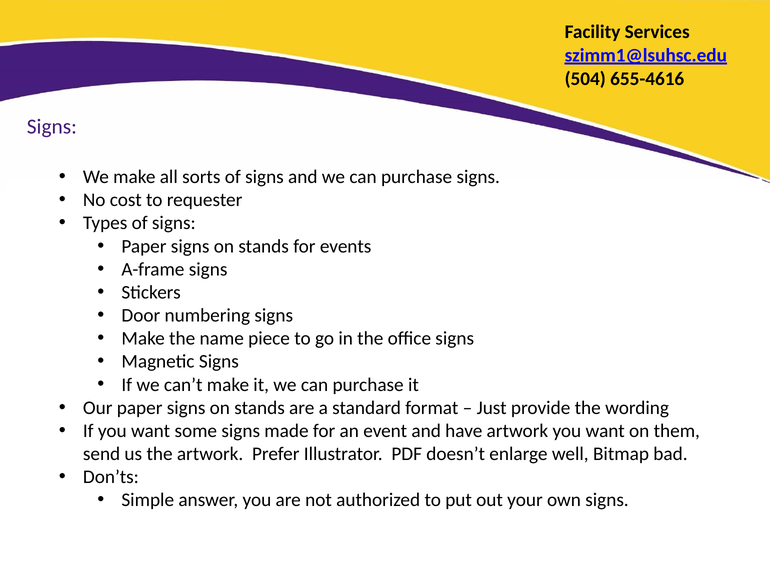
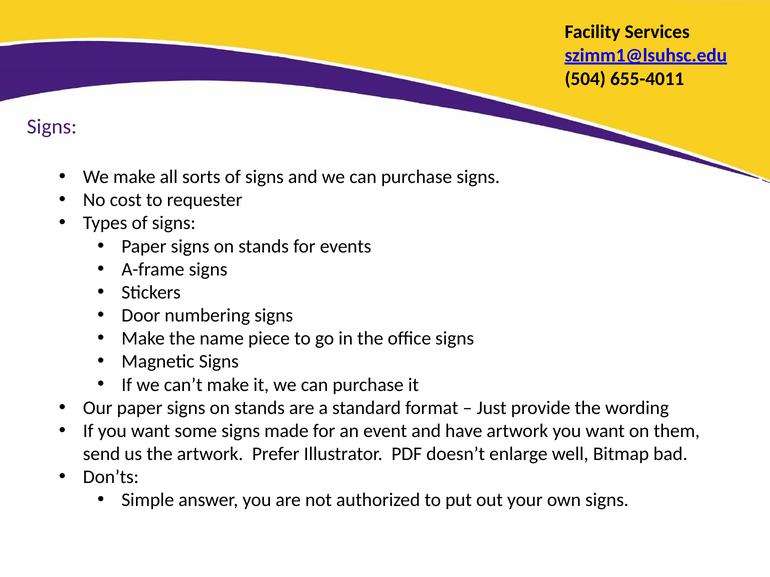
655-4616: 655-4616 -> 655-4011 (647, 79)
